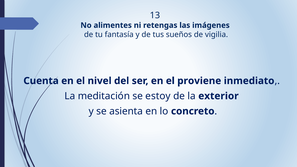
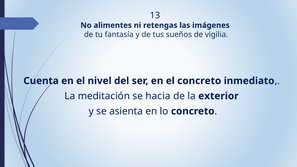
el proviene: proviene -> concreto (199, 81)
estoy: estoy -> hacia (158, 96)
